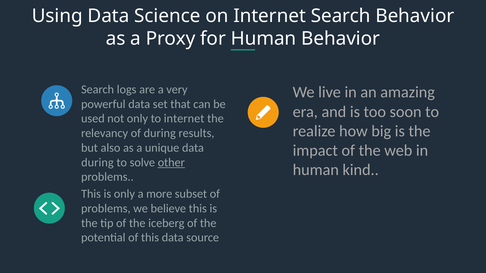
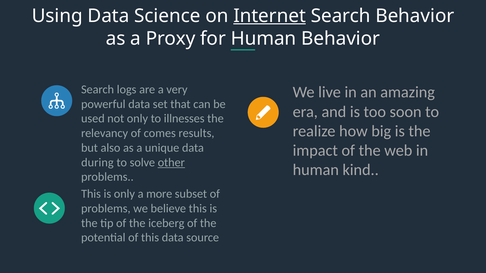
Internet underline: none -> present (270, 16)
to internet: internet -> illnesses (184, 119)
of during: during -> comes (160, 133)
